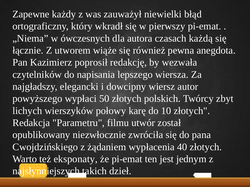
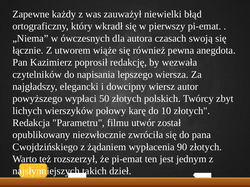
każdą: każdą -> swoją (201, 38)
40: 40 -> 90 (182, 147)
eksponaty: eksponaty -> rozszerzył (76, 159)
